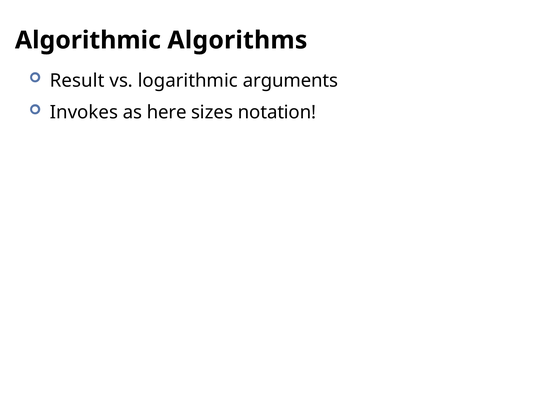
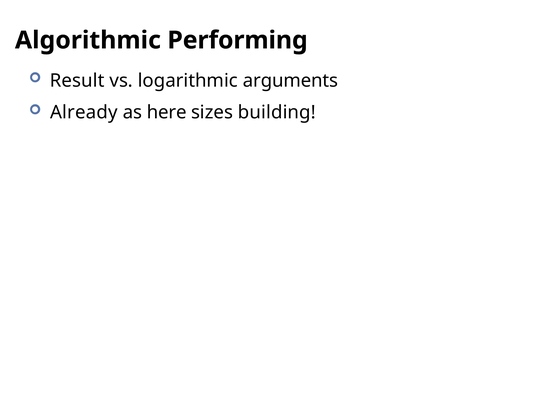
Algorithms: Algorithms -> Performing (238, 40)
Invokes: Invokes -> Already (84, 112)
notation: notation -> building (277, 112)
